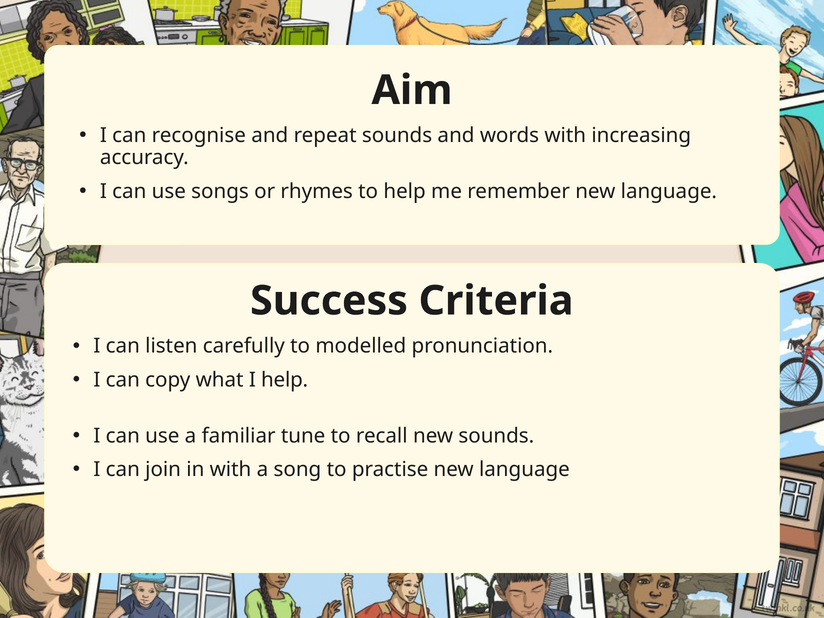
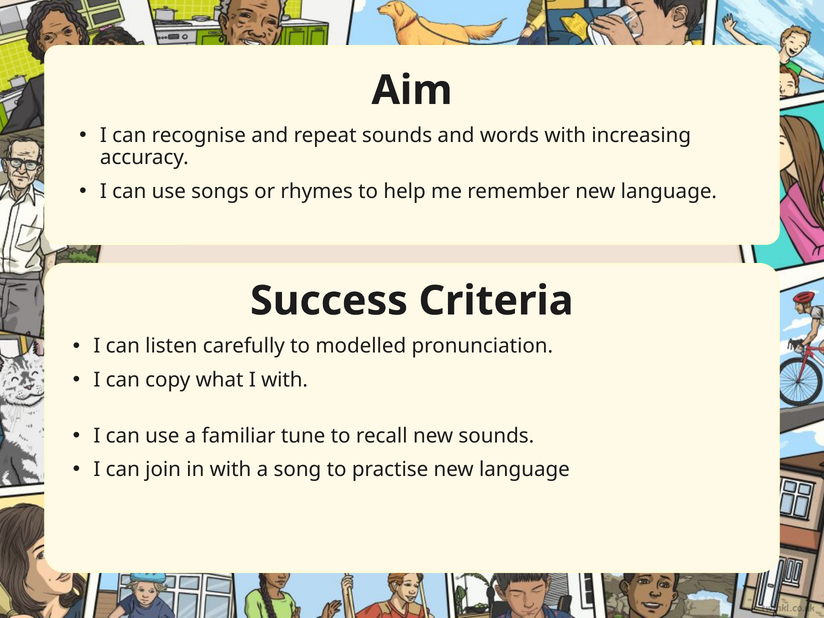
I help: help -> with (285, 380)
